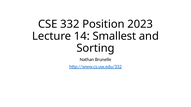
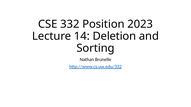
Smallest: Smallest -> Deletion (114, 36)
